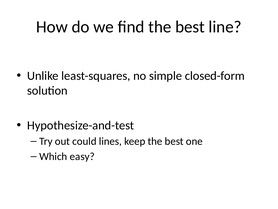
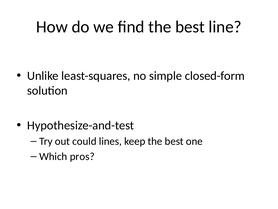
easy: easy -> pros (82, 156)
